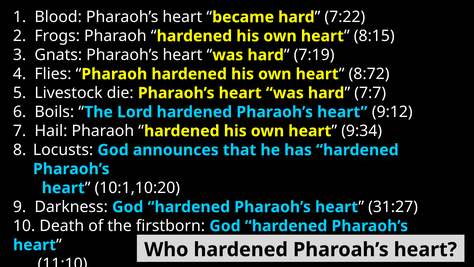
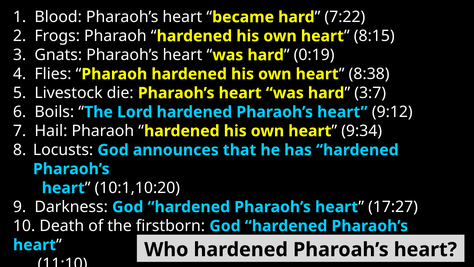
7:19: 7:19 -> 0:19 (314, 55)
8:72: 8:72 -> 8:38 (369, 74)
7:7: 7:7 -> 3:7 (370, 93)
31:27: 31:27 -> 17:27 (393, 207)
